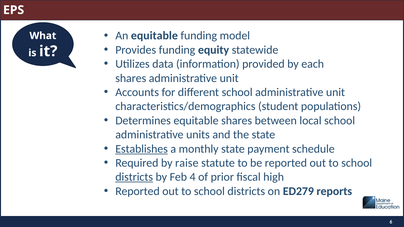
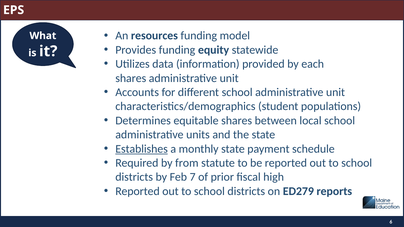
An equitable: equitable -> resources (154, 36)
raise: raise -> from (187, 163)
districts underline: present -> none (134, 177)
4: 4 -> 7 (193, 177)
